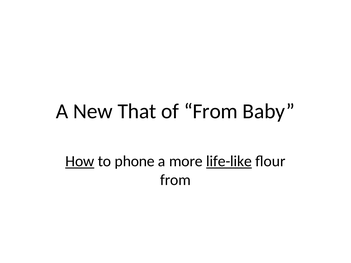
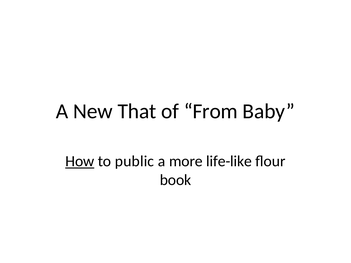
phone: phone -> public (135, 161)
life-like underline: present -> none (229, 161)
from: from -> book (176, 180)
